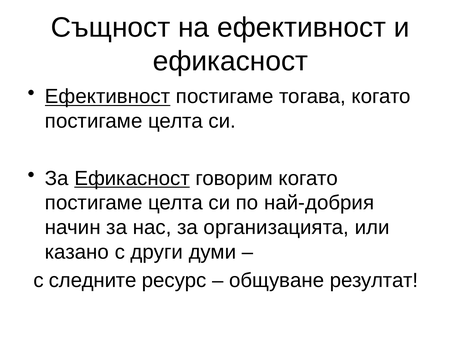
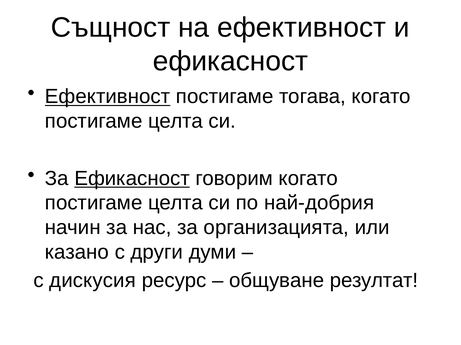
следните: следните -> дискусия (93, 281)
